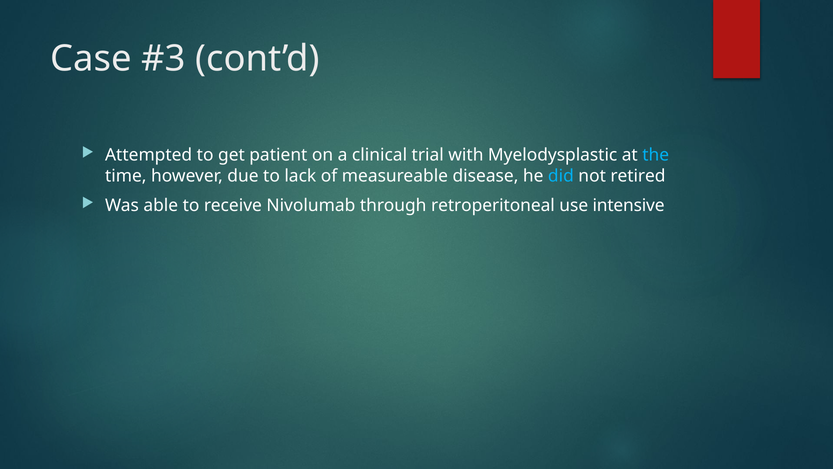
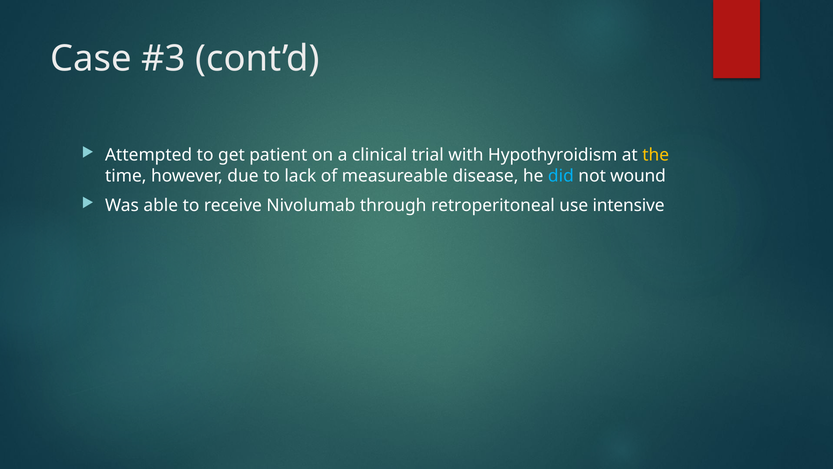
Myelodysplastic: Myelodysplastic -> Hypothyroidism (553, 155)
the colour: light blue -> yellow (656, 155)
retired: retired -> wound (638, 176)
